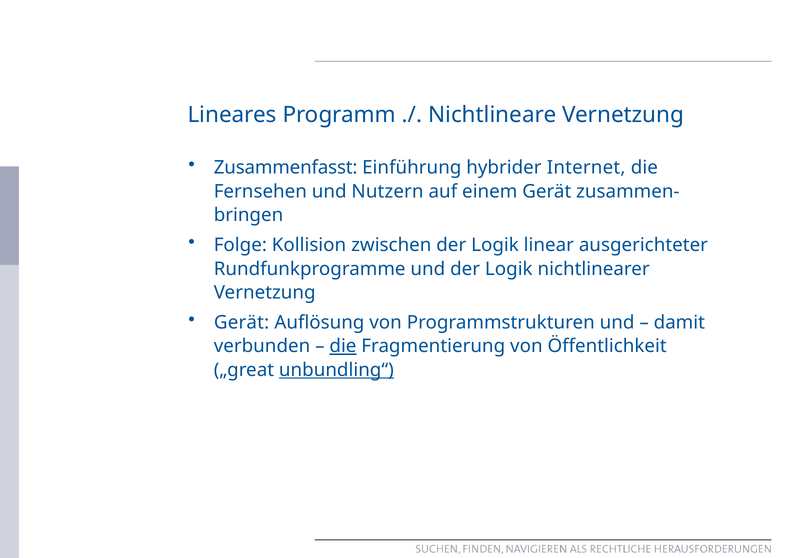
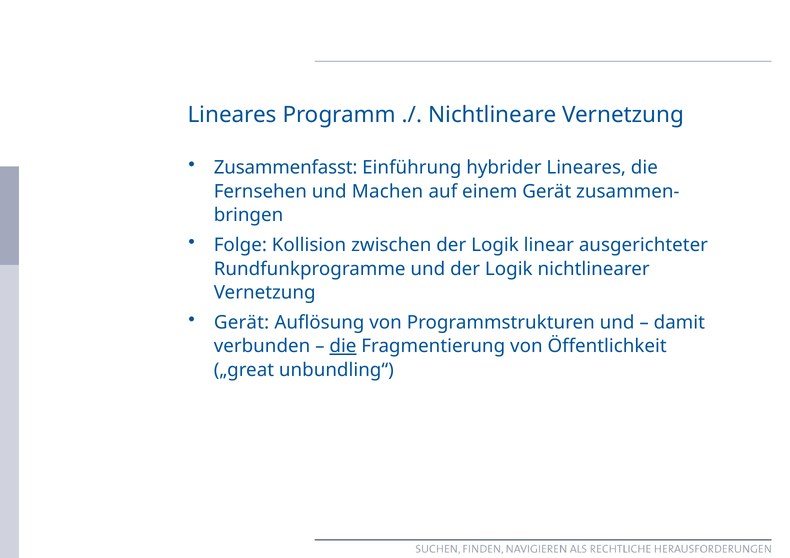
hybrider Internet: Internet -> Lineares (586, 168)
Nutzern: Nutzern -> Machen (387, 192)
unbundling“ underline: present -> none (336, 370)
